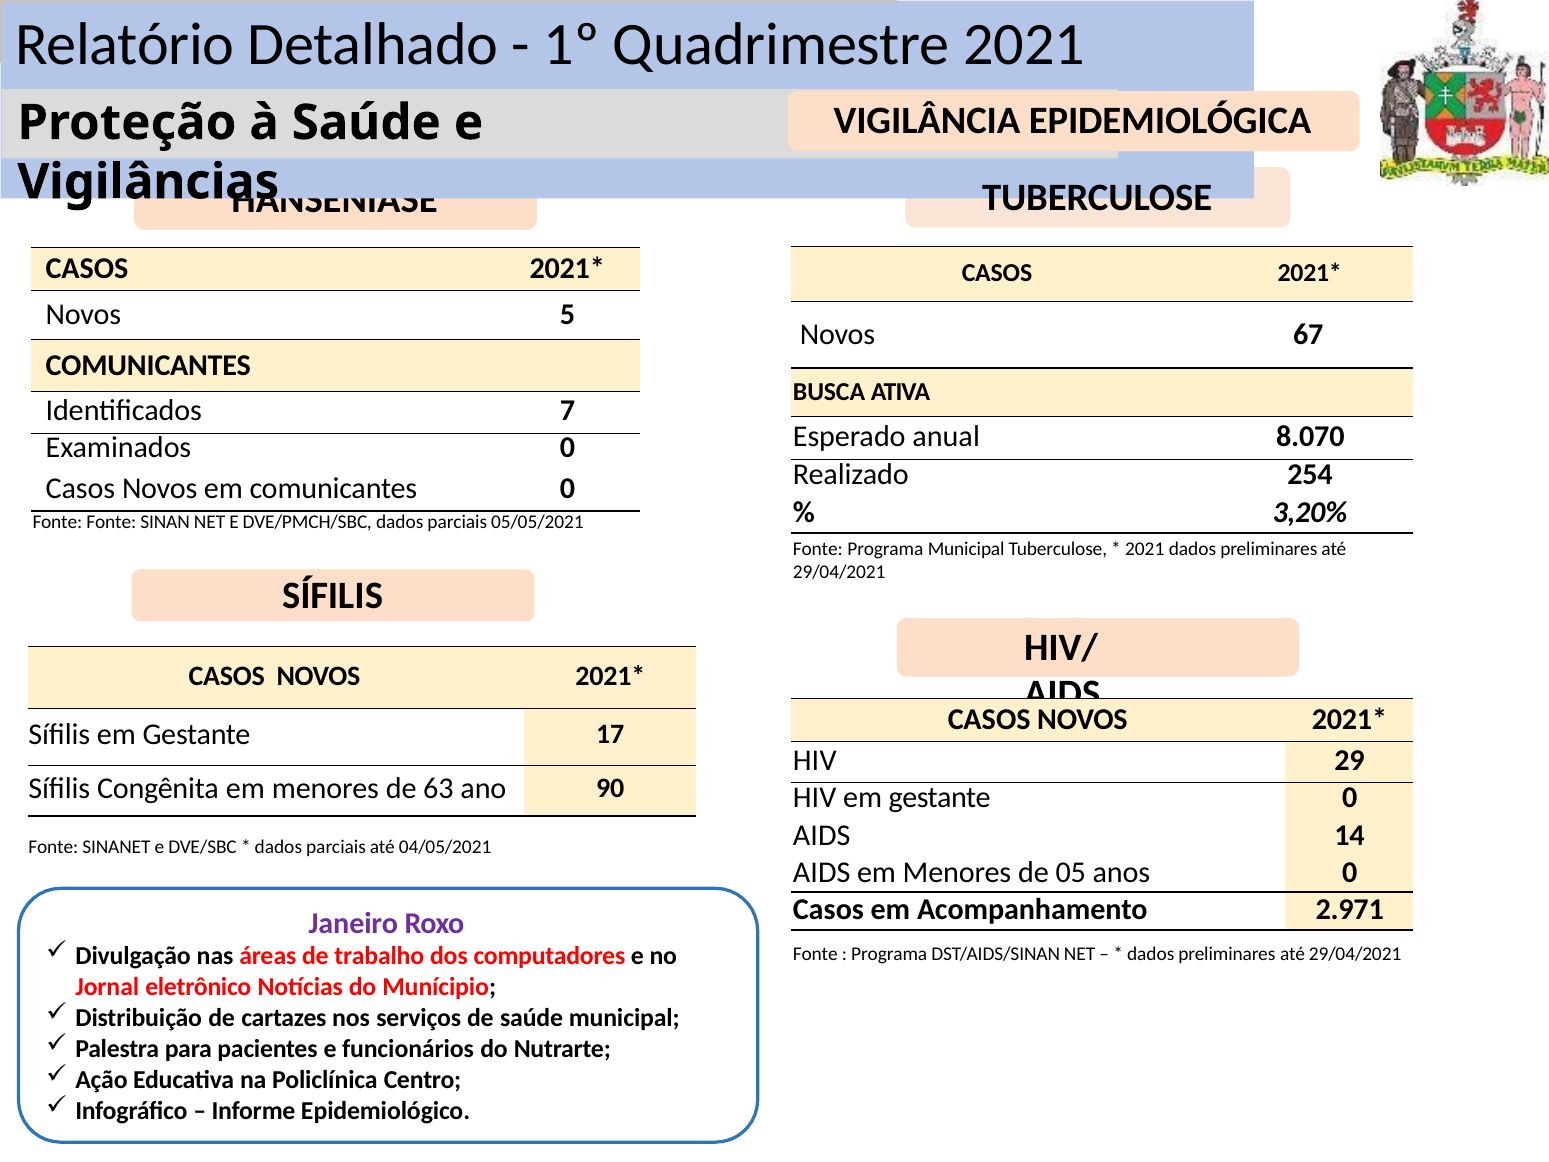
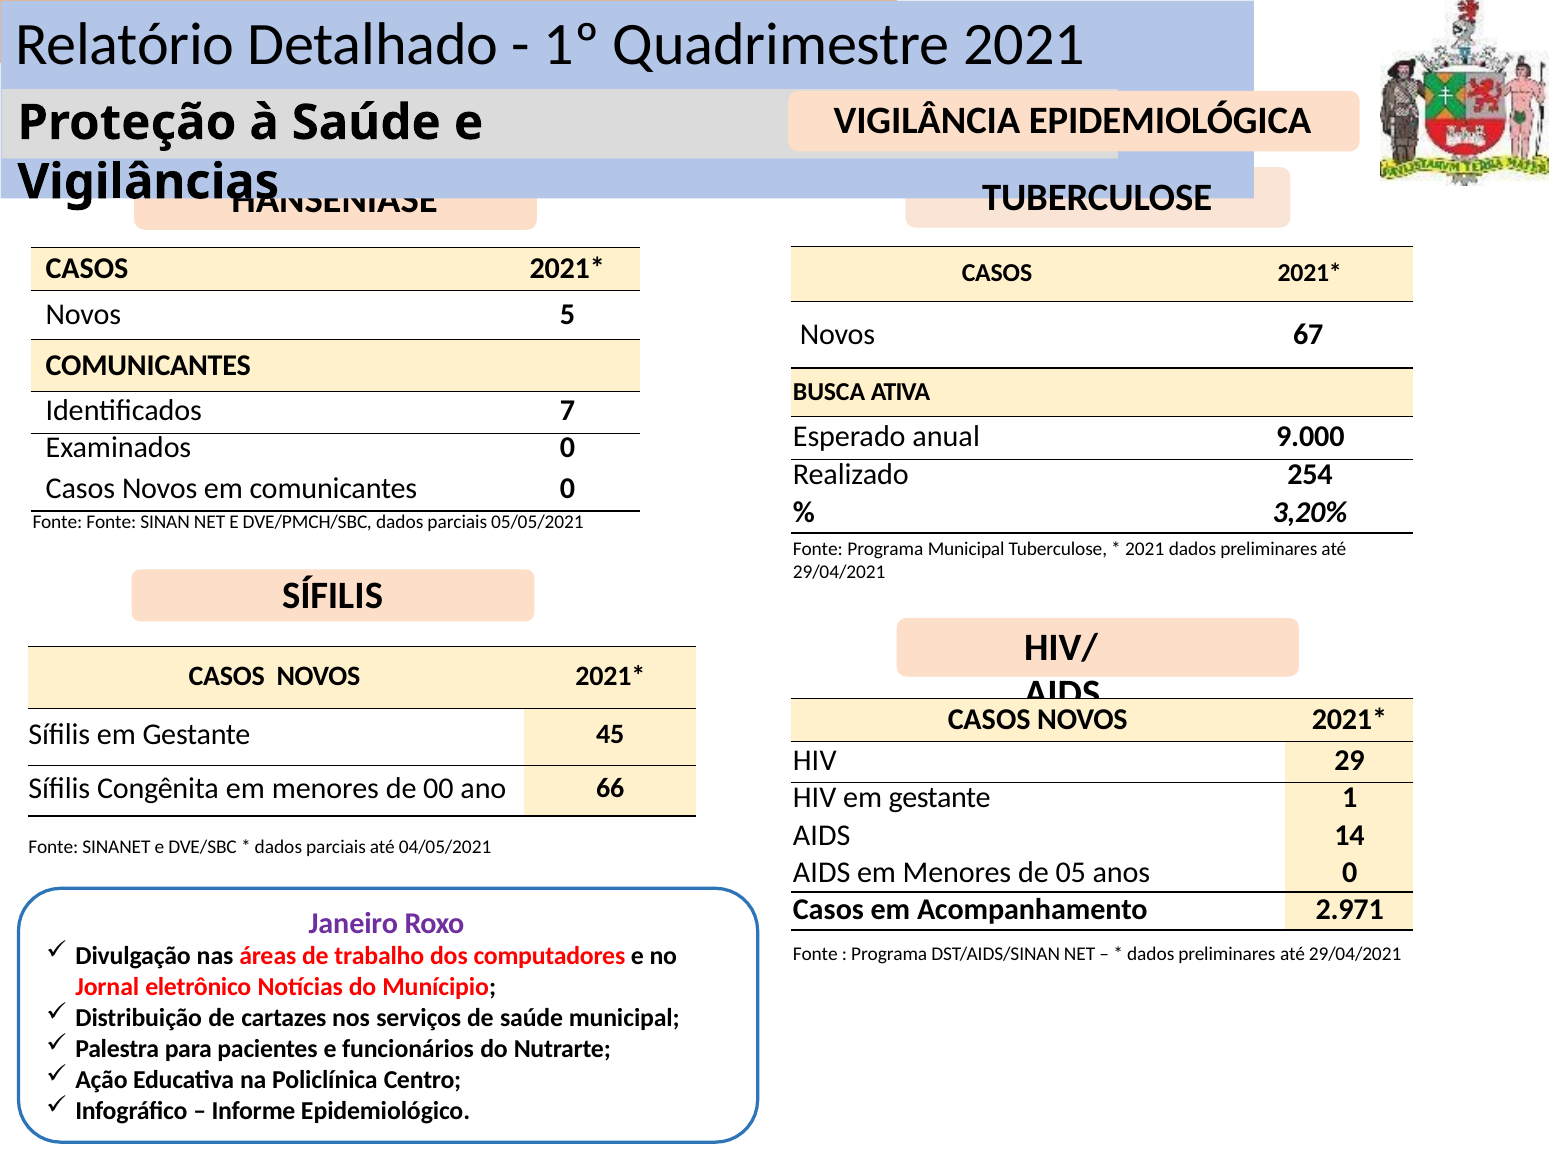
8.070: 8.070 -> 9.000 (1310, 436)
17: 17 -> 45 (610, 734)
63: 63 -> 00 (438, 788)
90: 90 -> 66 (610, 788)
gestante 0: 0 -> 1 (1350, 797)
